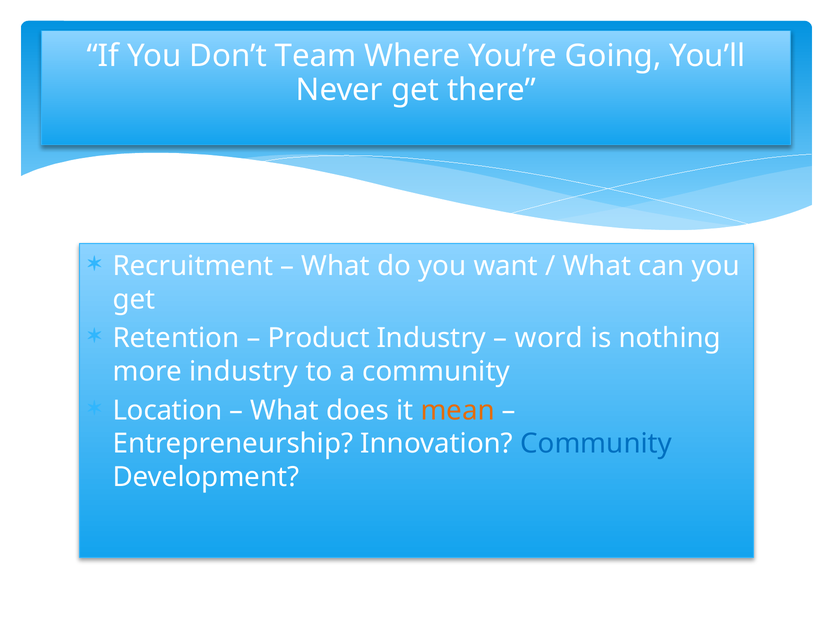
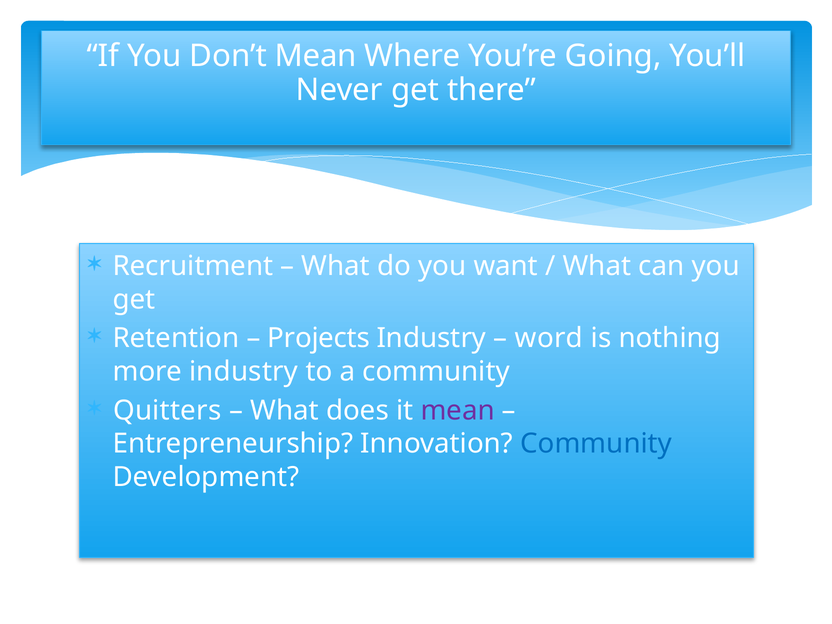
Don’t Team: Team -> Mean (316, 56)
Product: Product -> Projects (319, 338)
Location: Location -> Quitters (167, 410)
mean colour: orange -> purple (458, 410)
